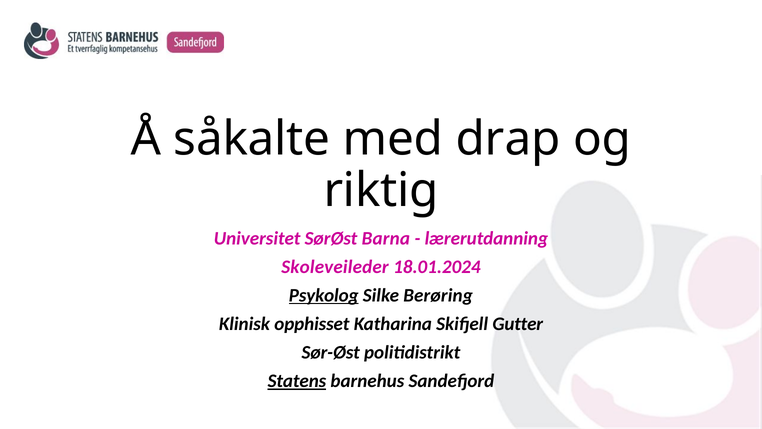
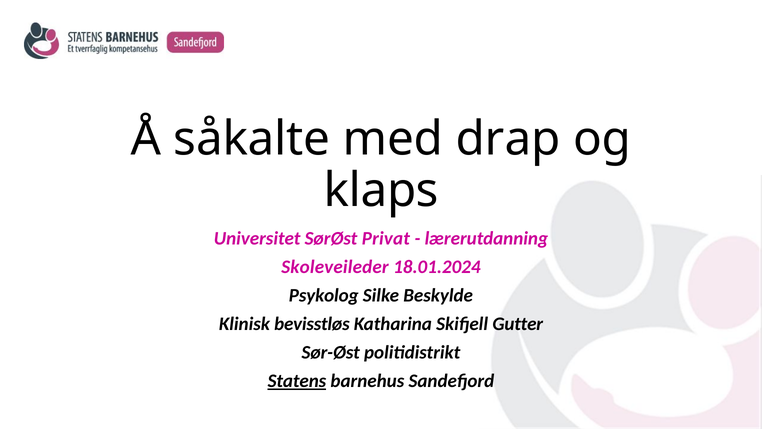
riktig: riktig -> klaps (381, 190)
Barna: Barna -> Privat (386, 238)
Psykolog underline: present -> none (324, 295)
Berøring: Berøring -> Beskylde (438, 295)
opphisset: opphisset -> bevisstløs (312, 324)
